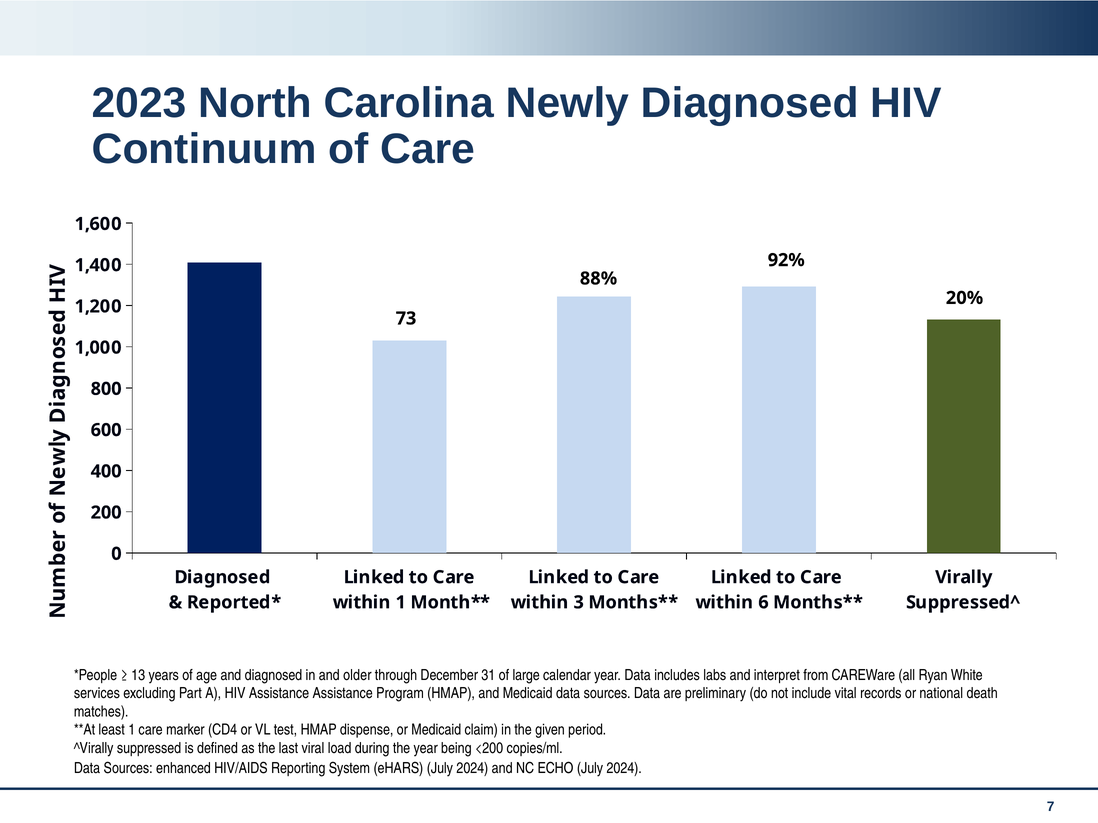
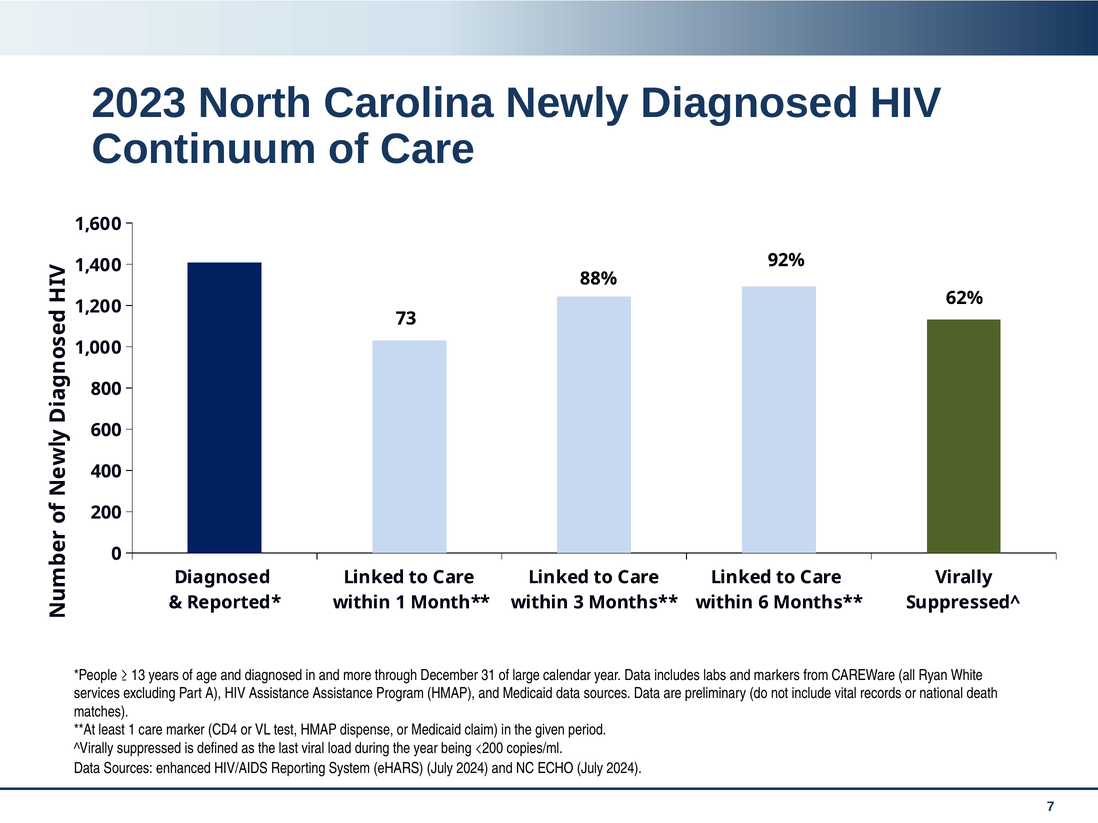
20%: 20% -> 62% (965, 298)
older: older -> more (357, 675)
interpret: interpret -> markers (777, 675)
